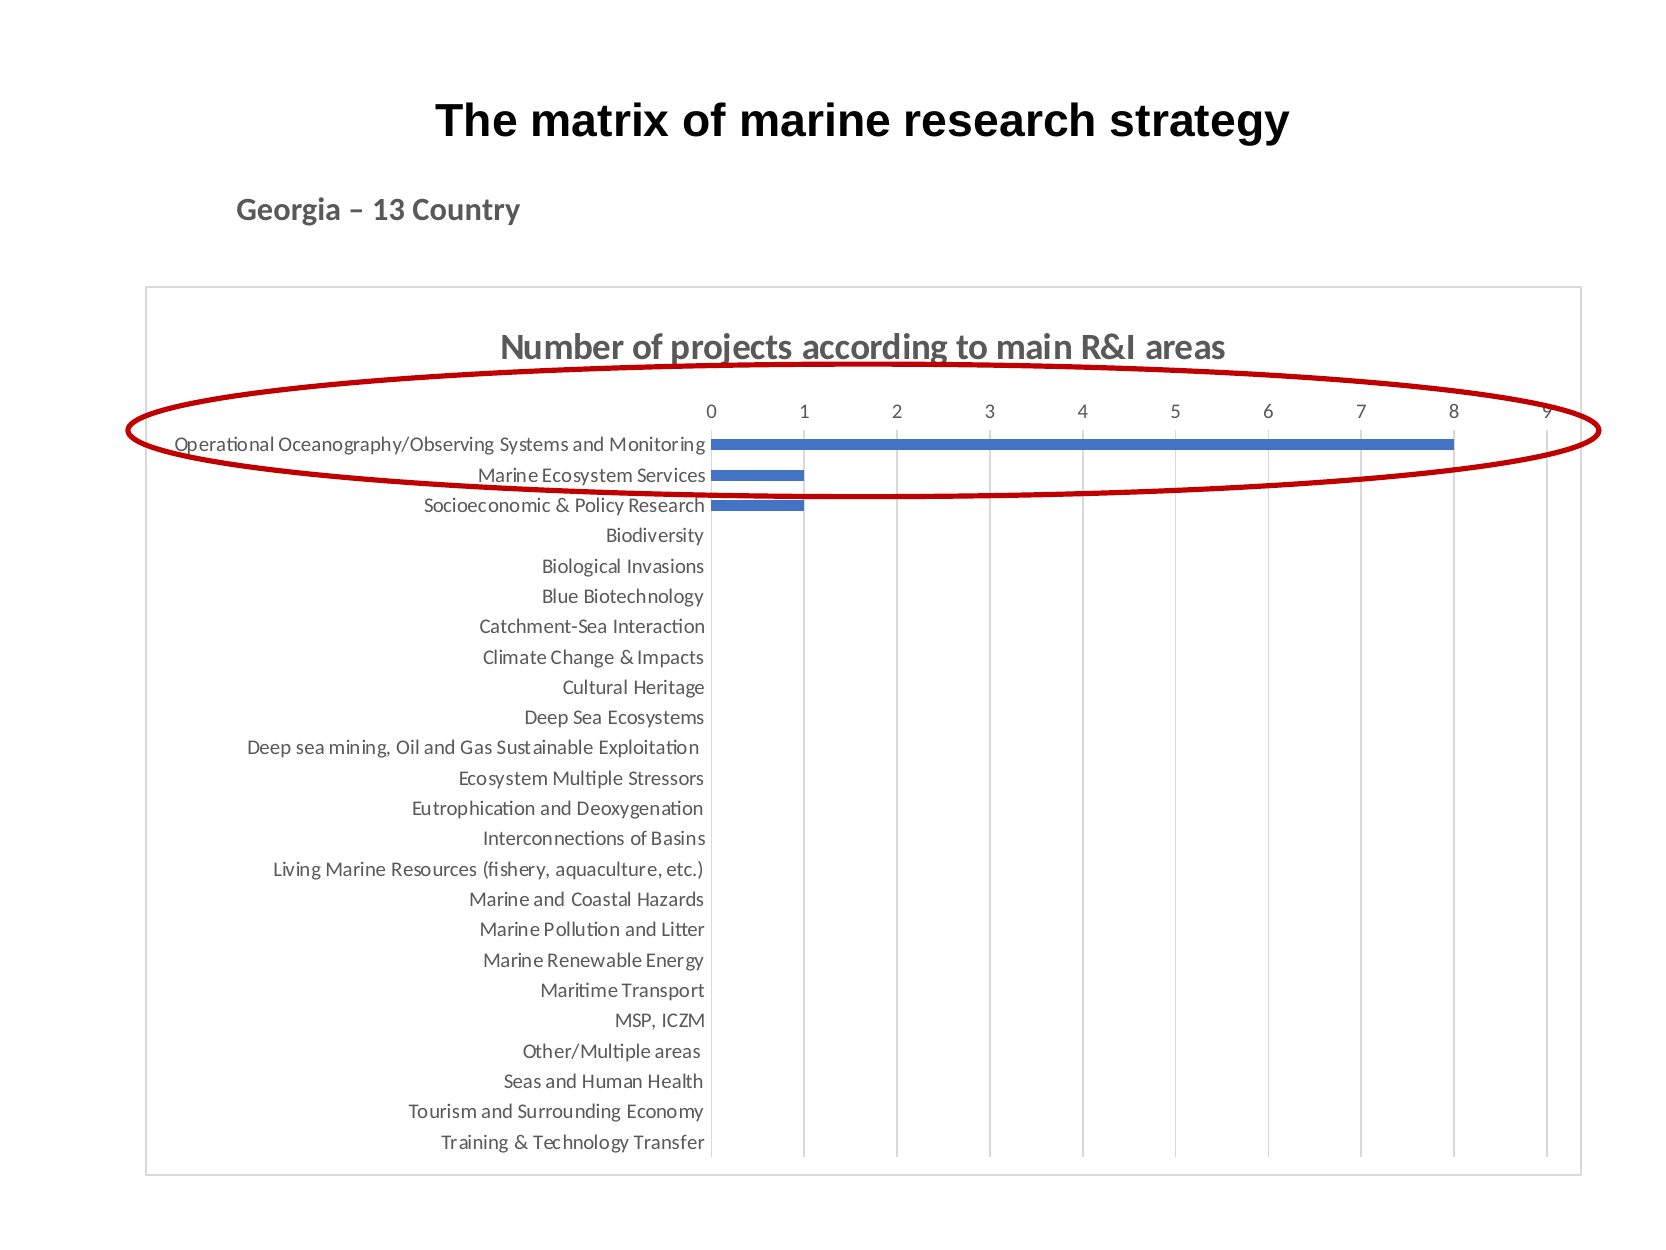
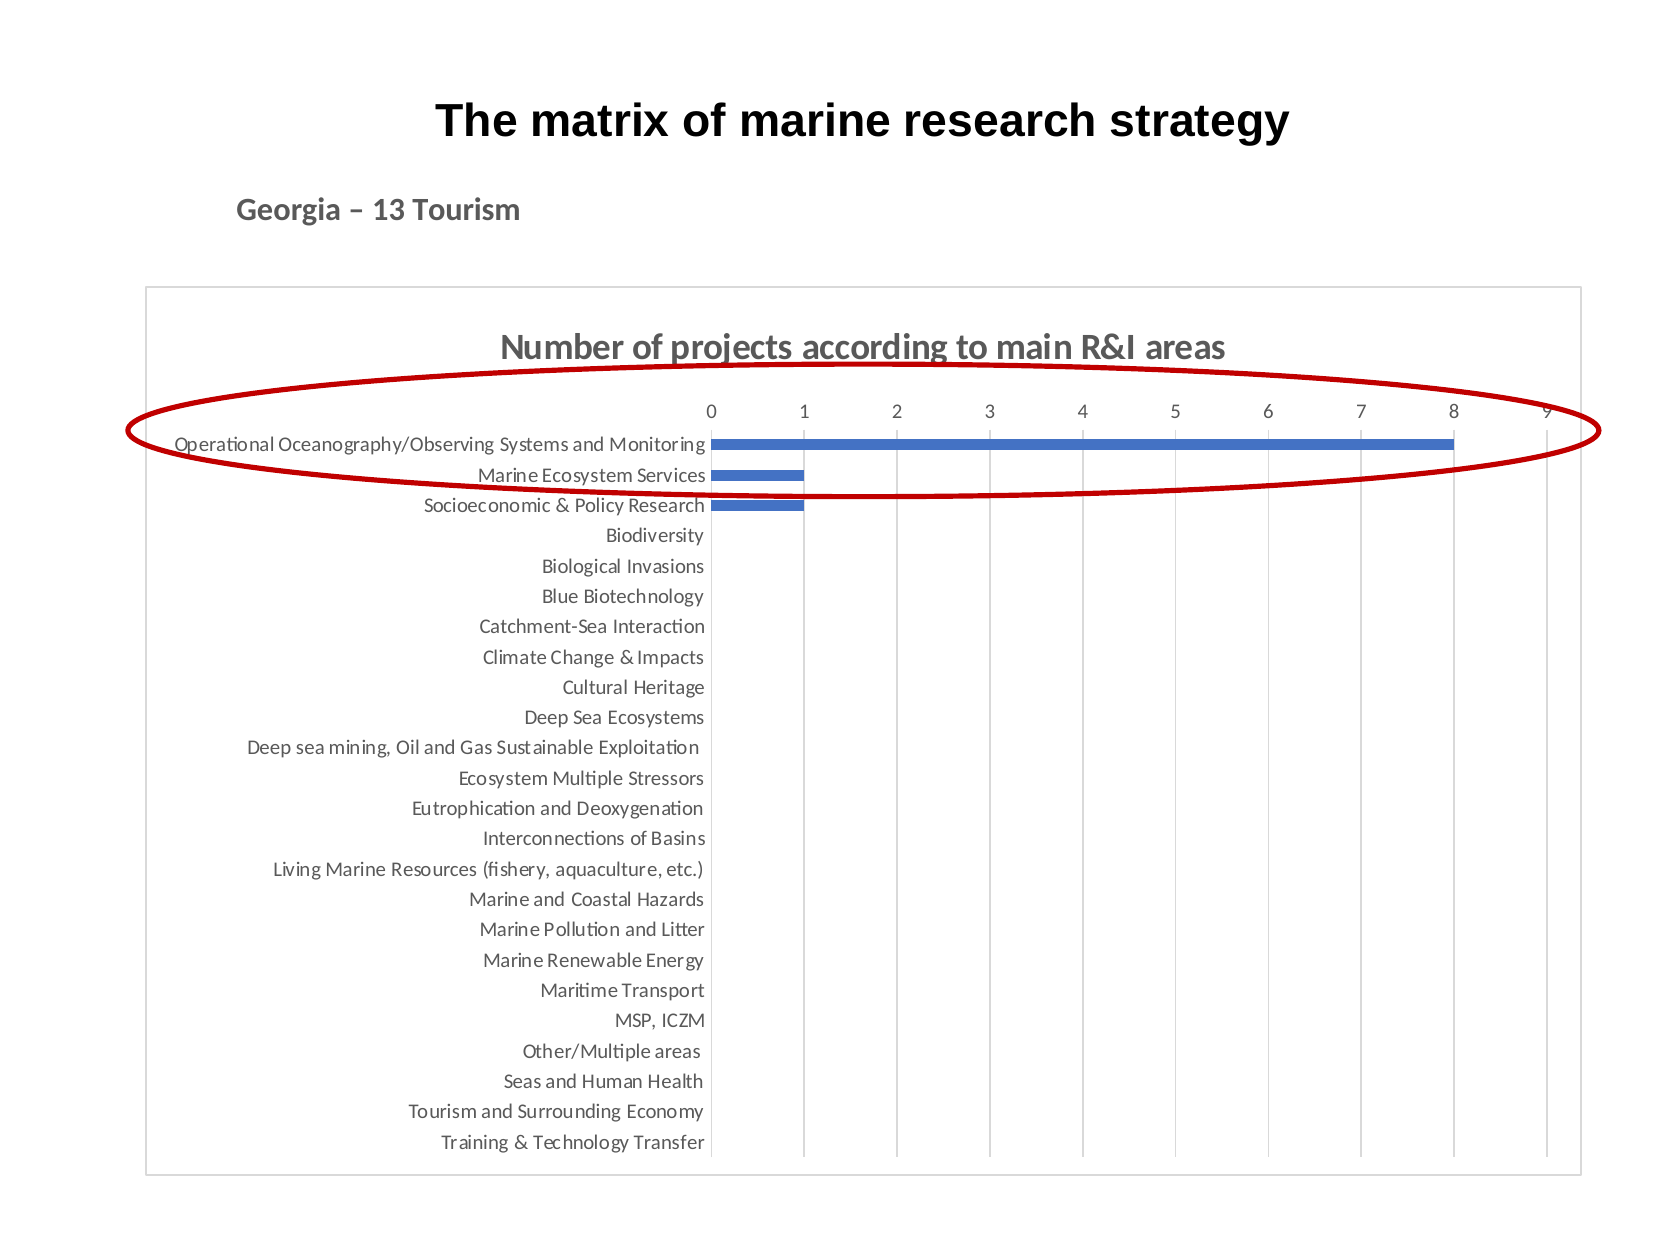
13 Country: Country -> Tourism (467, 209)
